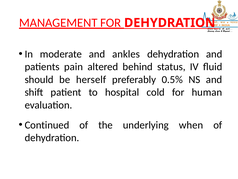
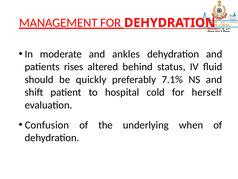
pain: pain -> rises (74, 67)
herself: herself -> quickly (91, 79)
0.5%: 0.5% -> 7.1% (172, 79)
human: human -> herself (207, 92)
Continued: Continued -> Confusion (47, 125)
